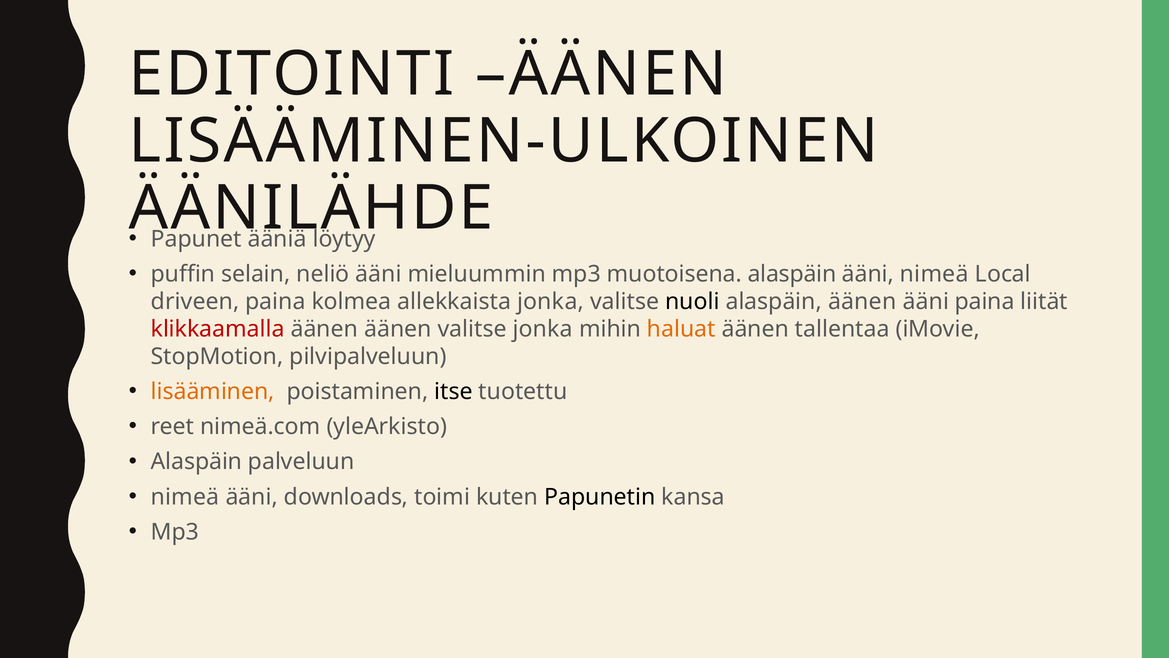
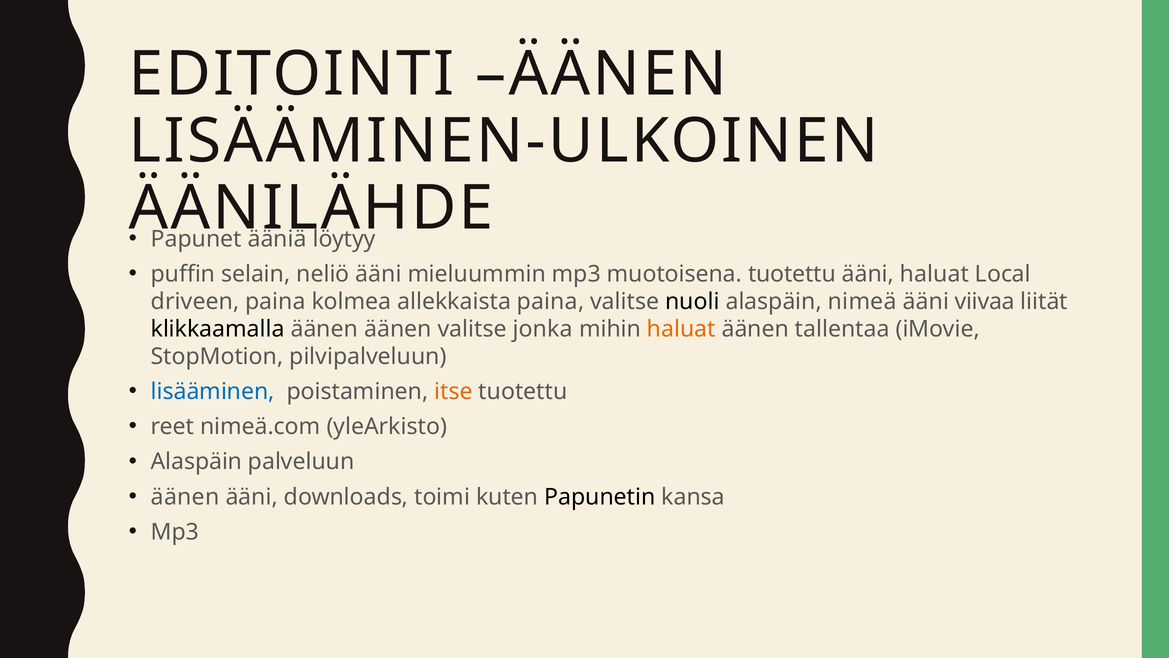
muotoisena alaspäin: alaspäin -> tuotettu (792, 274)
ääni nimeä: nimeä -> haluat (934, 274)
allekkaista jonka: jonka -> paina (551, 301)
alaspäin äänen: äänen -> nimeä (862, 301)
ääni paina: paina -> viivaa (985, 301)
klikkaamalla colour: red -> black (218, 329)
lisääminen colour: orange -> blue (213, 391)
itse colour: black -> orange (453, 391)
nimeä: nimeä -> äänen (185, 497)
